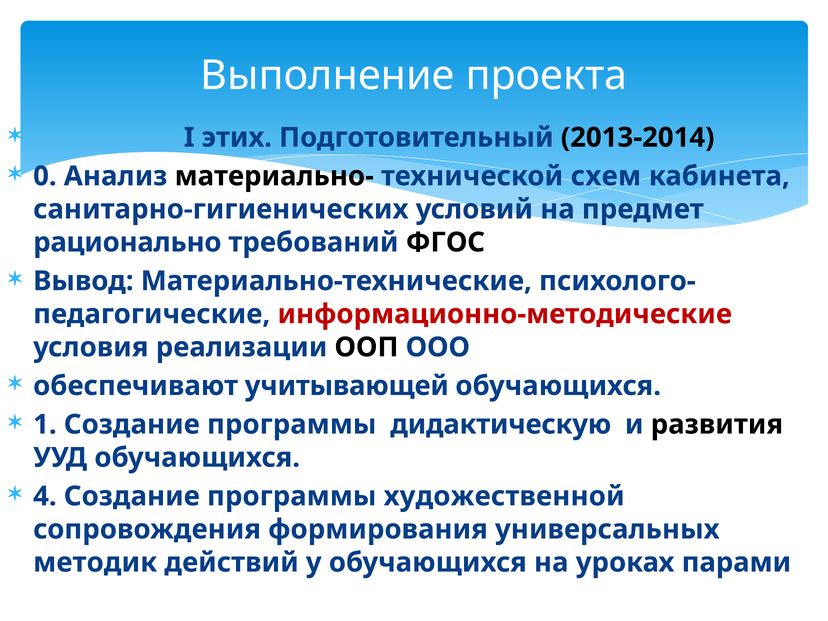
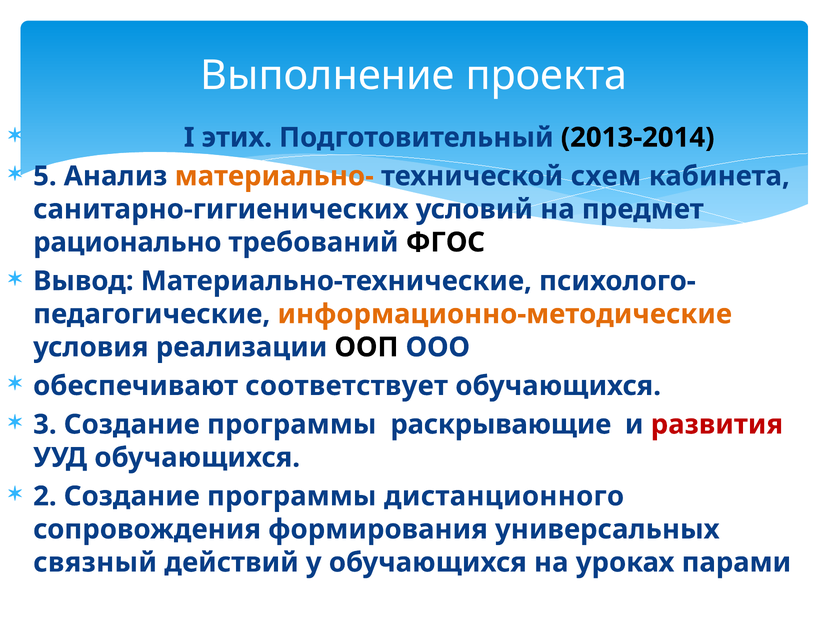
0: 0 -> 5 (45, 176)
материально- colour: black -> orange (274, 176)
информационно-методические colour: red -> orange (505, 314)
учитывающей: учитывающей -> соответствует (347, 386)
1: 1 -> 3 (45, 425)
дидактическую: дидактическую -> раскрывающие (501, 425)
развития colour: black -> red (717, 425)
4: 4 -> 2 (45, 496)
художественной: художественной -> дистанционного (504, 496)
методик: методик -> связный (95, 563)
